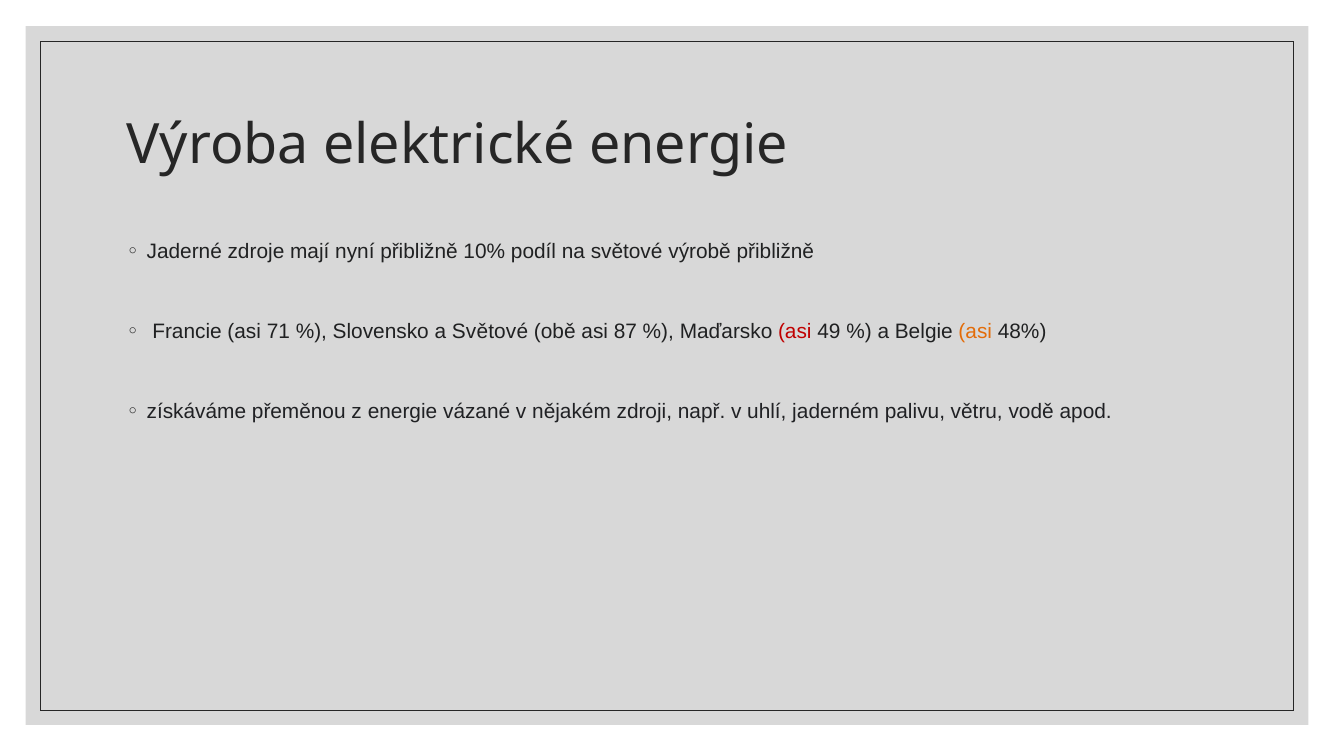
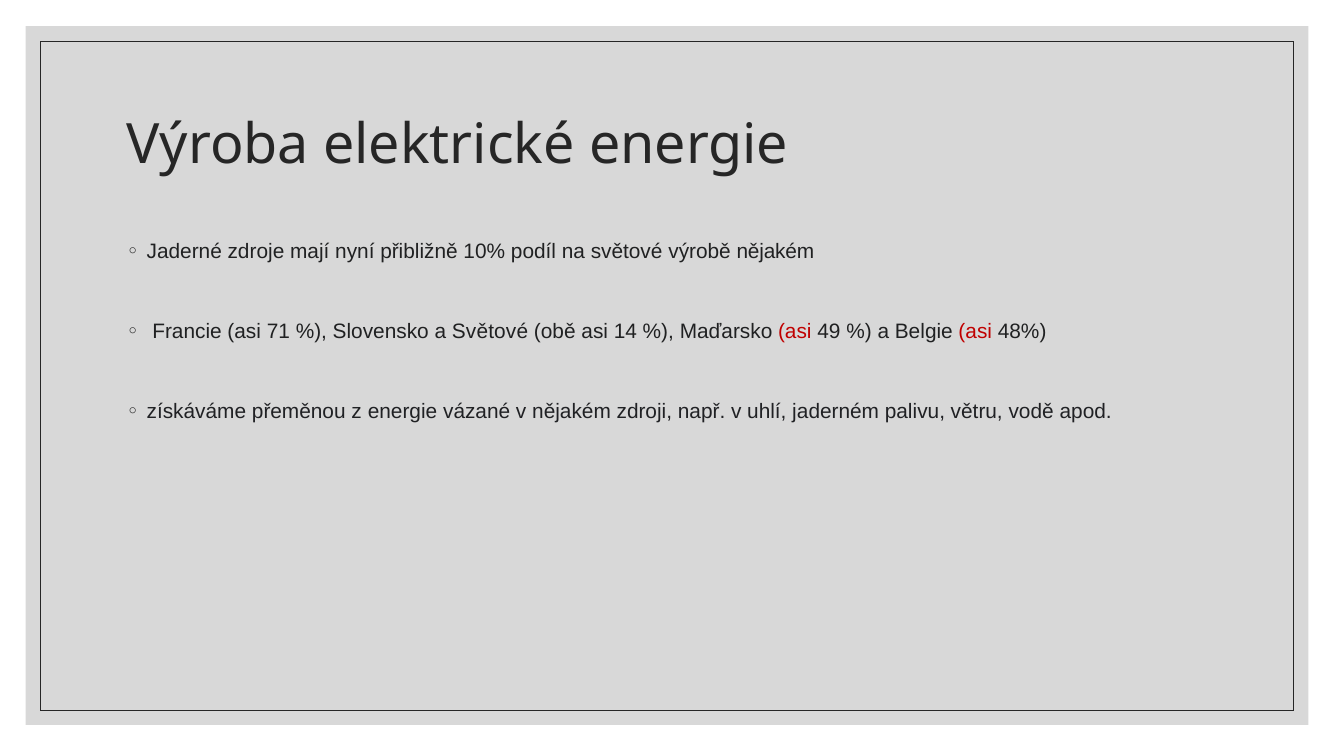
výrobě přibližně: přibližně -> nějakém (775, 252)
87: 87 -> 14 (625, 332)
asi colour: orange -> red (975, 332)
